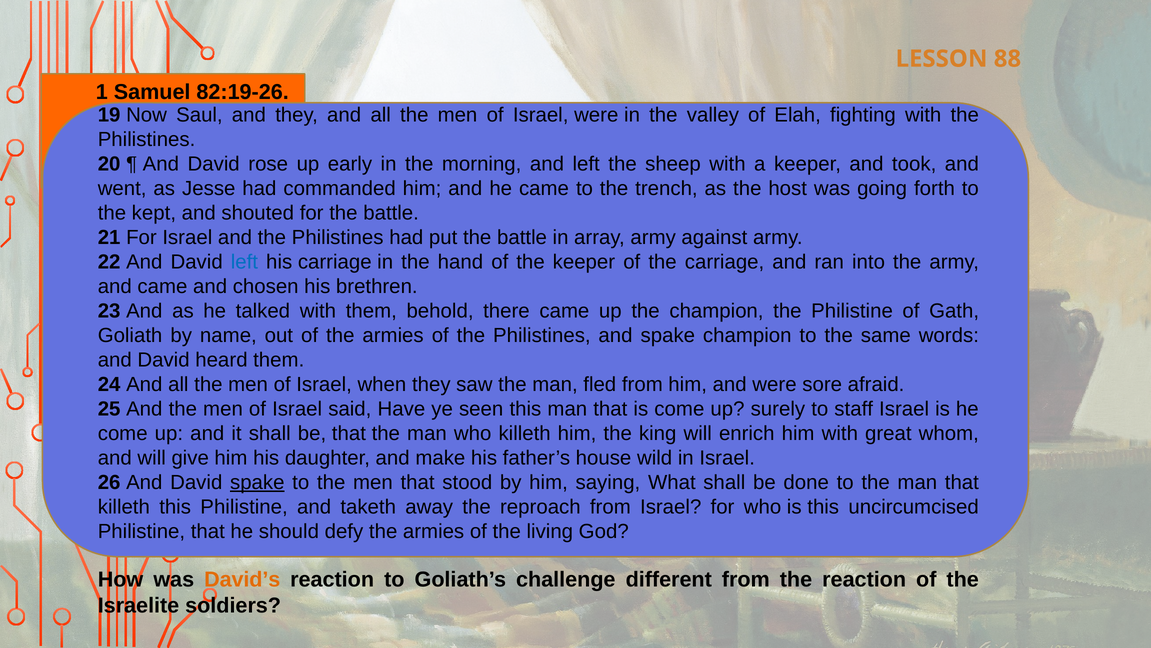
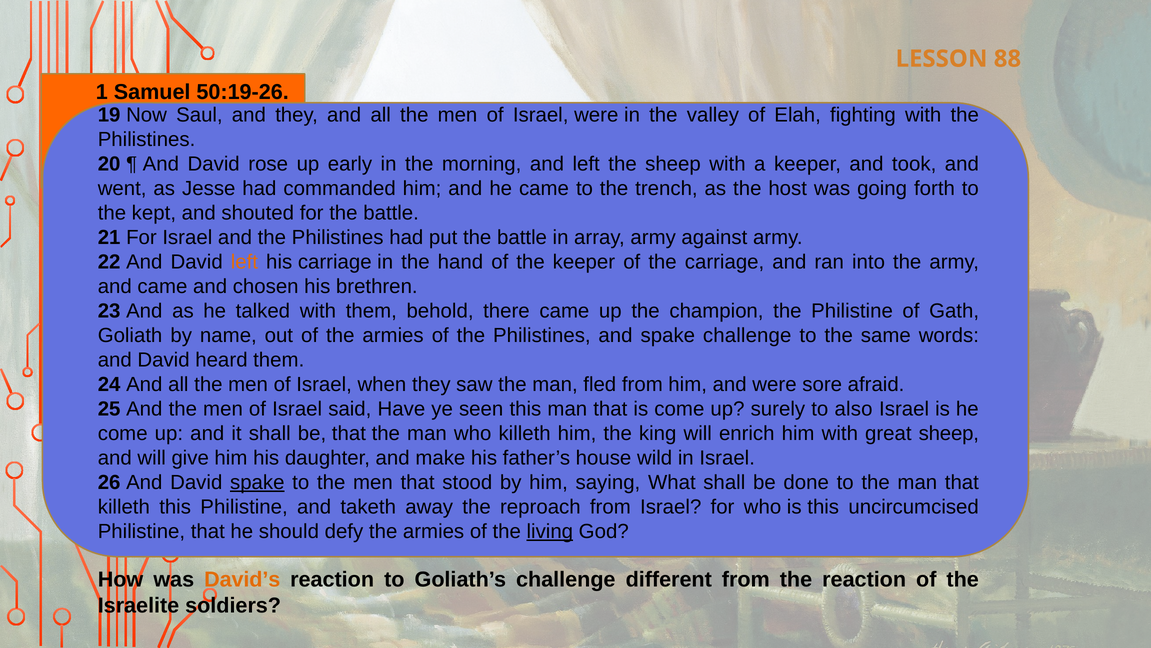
82:19-26: 82:19-26 -> 50:19-26 (243, 92)
left colour: blue -> orange (244, 262)
spake champion: champion -> challenge (747, 335)
staff: staff -> also (854, 409)
great whom: whom -> sheep (949, 433)
living underline: none -> present (550, 531)
